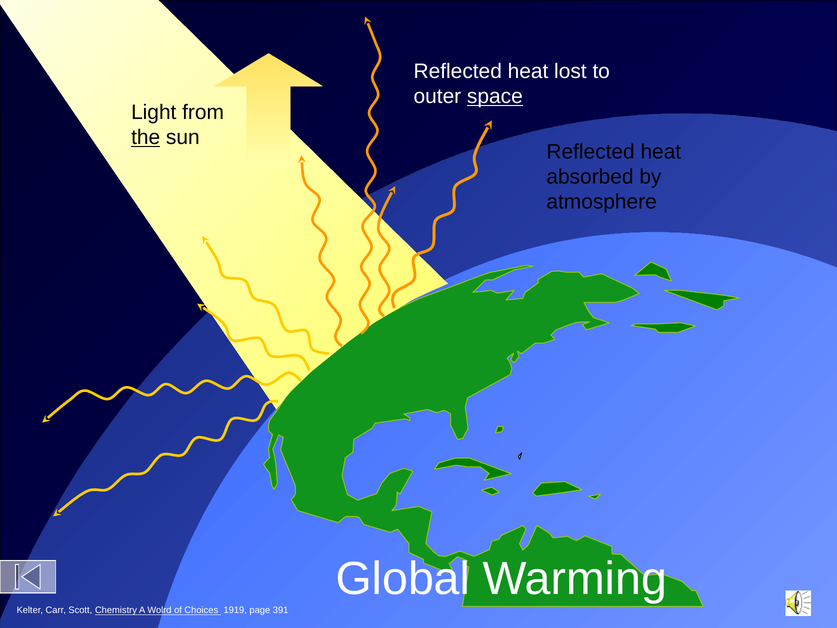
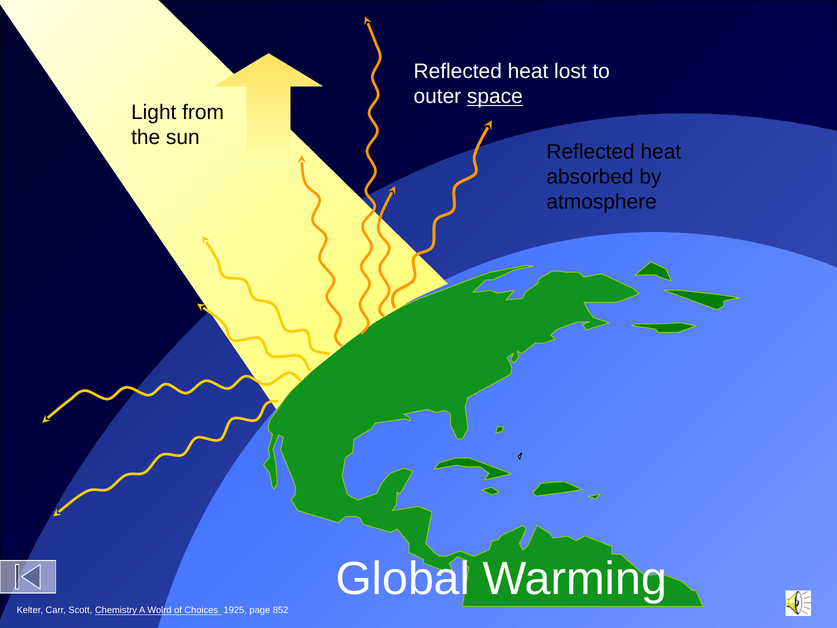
the underline: present -> none (146, 138)
1919: 1919 -> 1925 (235, 610)
391: 391 -> 852 (281, 610)
